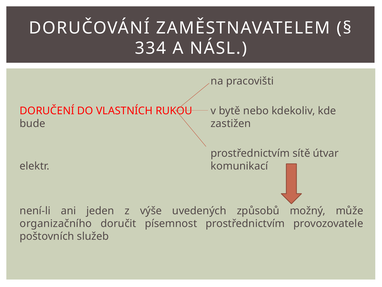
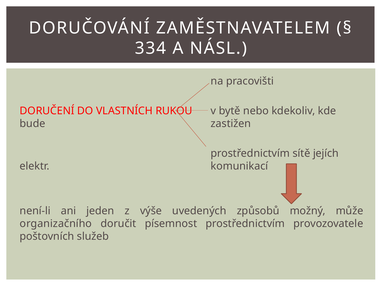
útvar: útvar -> jejích (326, 153)
